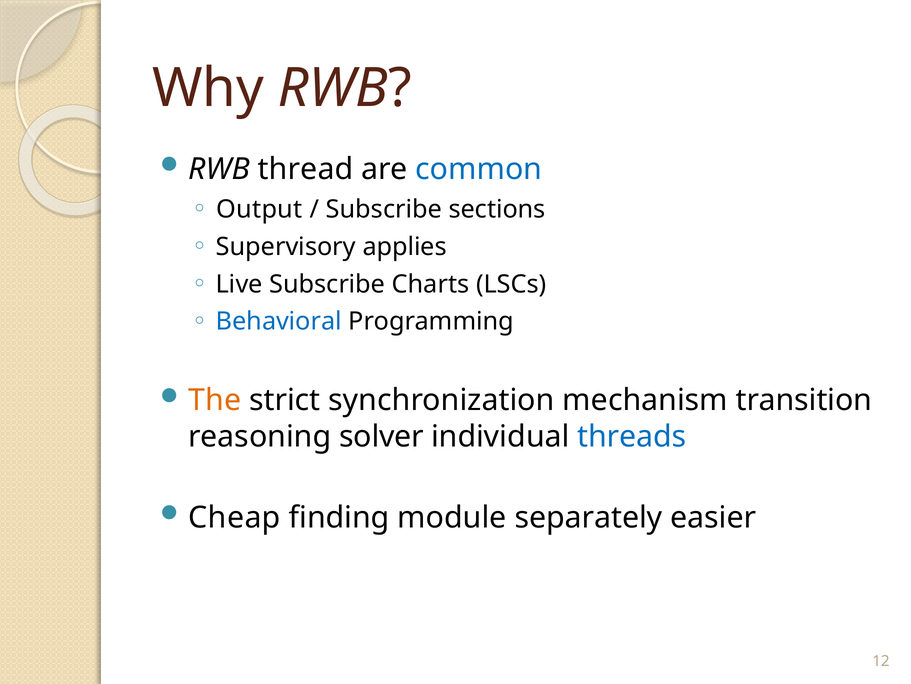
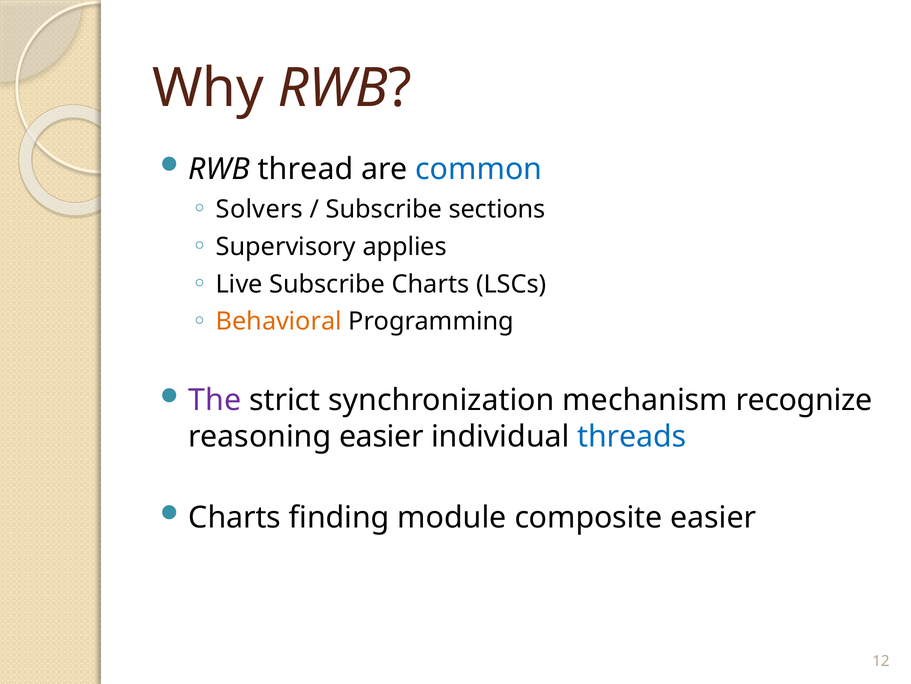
Output: Output -> Solvers (259, 209)
Behavioral colour: blue -> orange (279, 321)
The colour: orange -> purple (215, 400)
transition: transition -> recognize (804, 400)
reasoning solver: solver -> easier (381, 436)
Cheap: Cheap -> Charts (235, 517)
separately: separately -> composite (588, 517)
